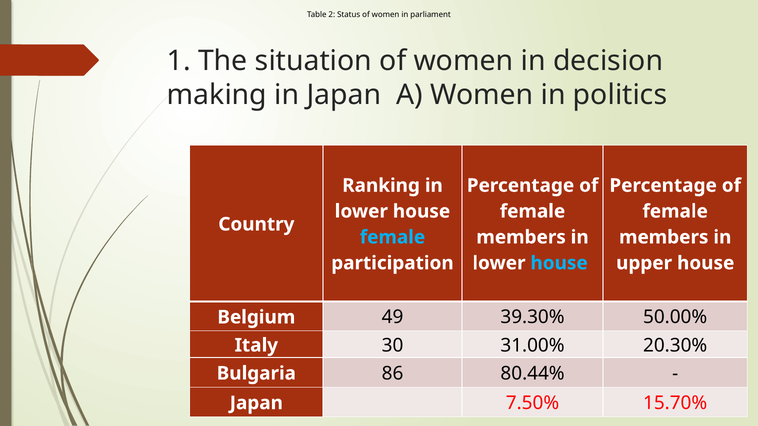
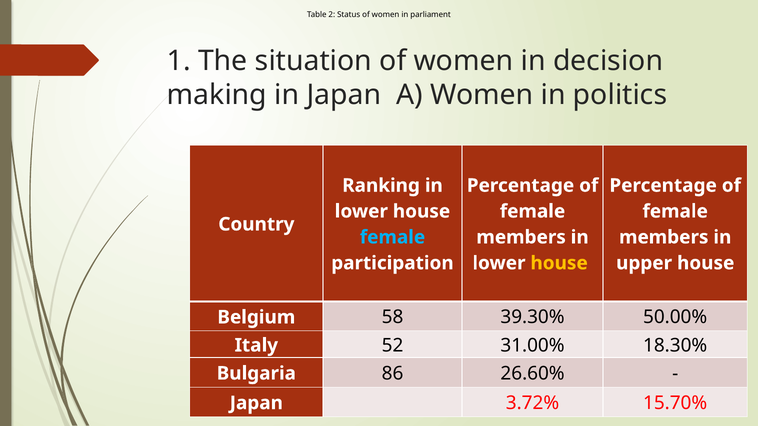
house colour: light blue -> yellow (559, 263)
49: 49 -> 58 (393, 317)
30: 30 -> 52 (393, 346)
20.30%: 20.30% -> 18.30% (675, 346)
80.44%: 80.44% -> 26.60% (533, 374)
7.50%: 7.50% -> 3.72% (532, 403)
